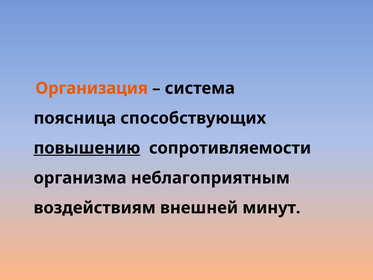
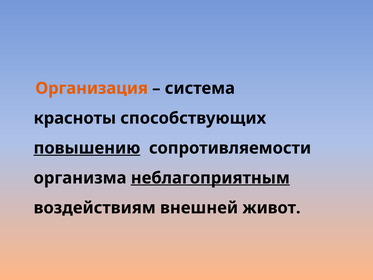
поясница: поясница -> красноты (75, 118)
неблагоприятным underline: none -> present (210, 178)
минут: минут -> живот (271, 208)
